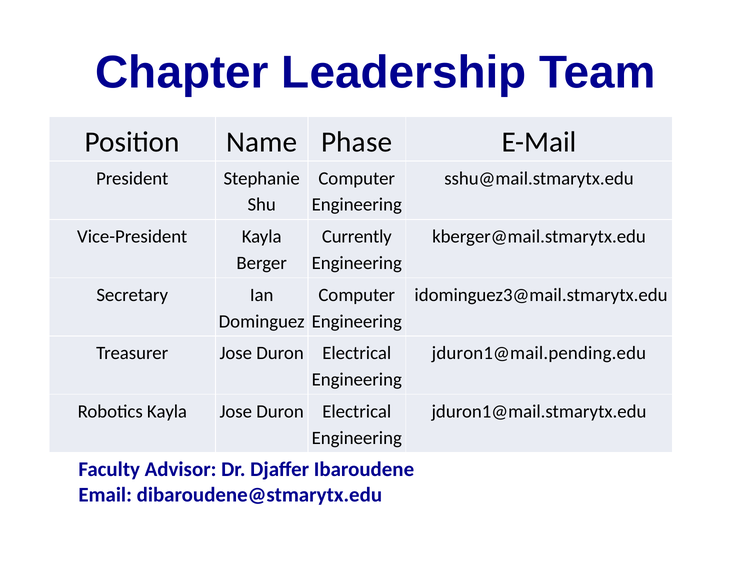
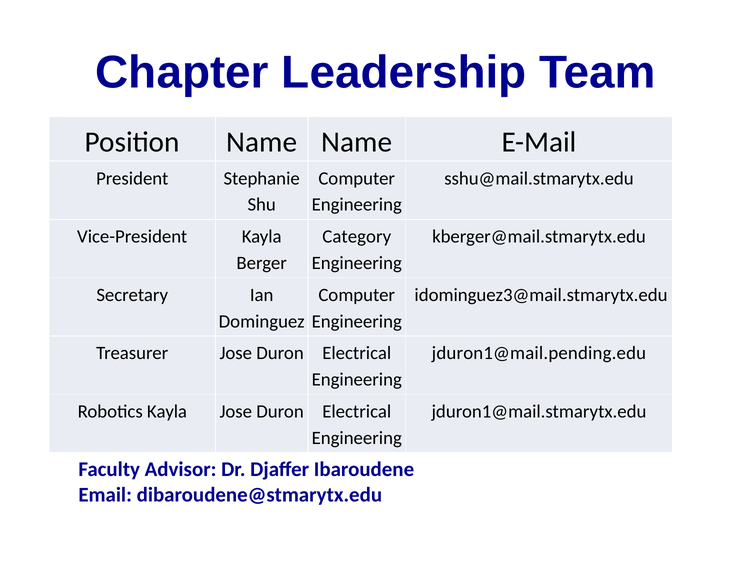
Name Phase: Phase -> Name (357, 142)
Currently: Currently -> Category (357, 237)
